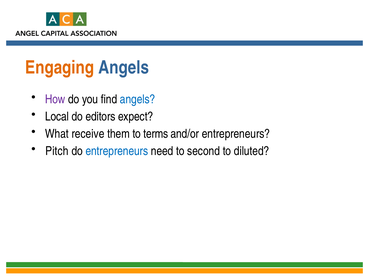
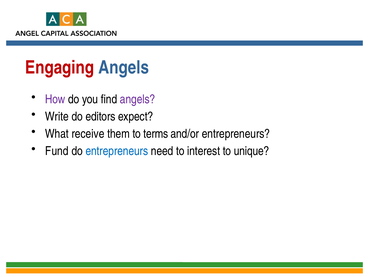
Engaging colour: orange -> red (60, 67)
angels colour: blue -> purple (138, 99)
Local: Local -> Write (57, 116)
Pitch: Pitch -> Fund (57, 151)
second: second -> interest (204, 151)
diluted: diluted -> unique (252, 151)
